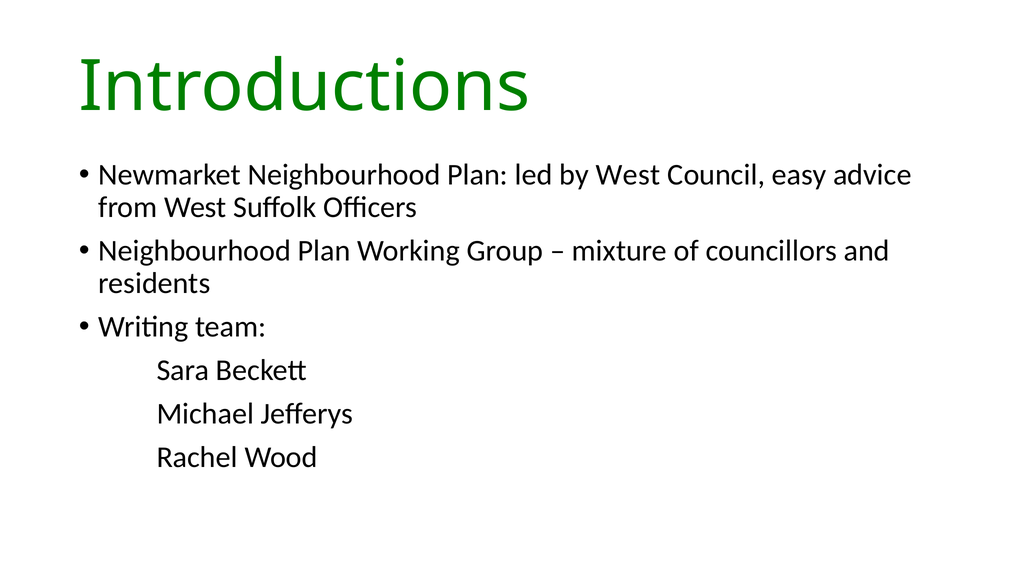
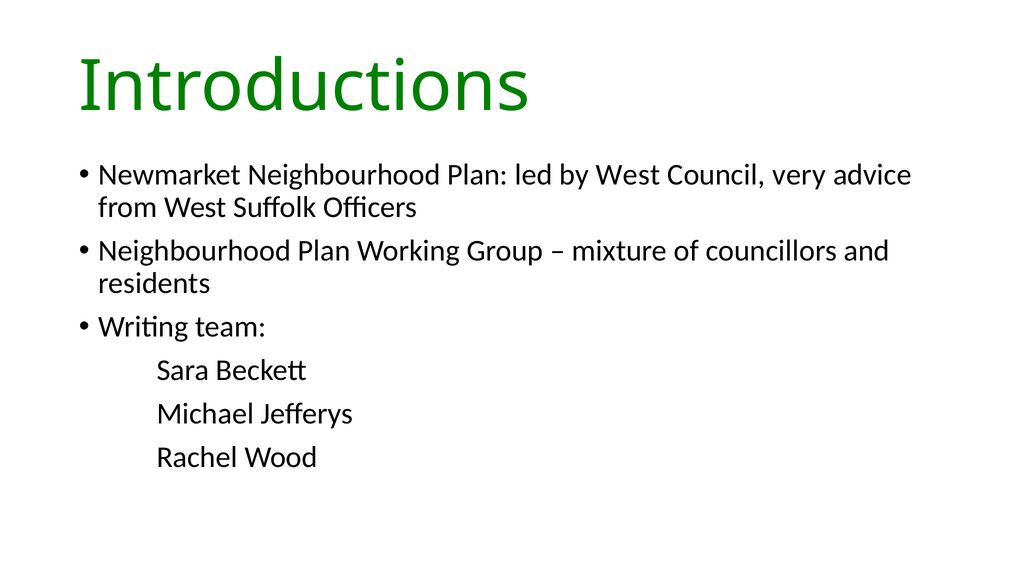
easy: easy -> very (799, 175)
